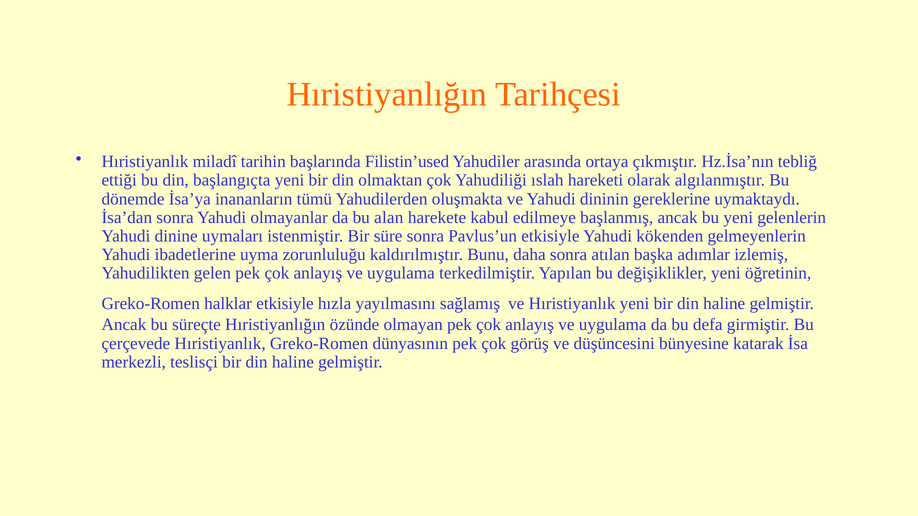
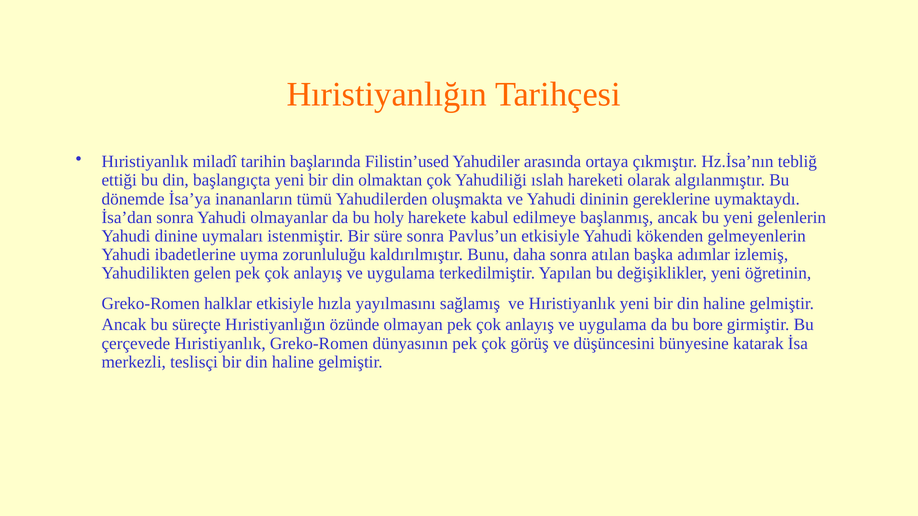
alan: alan -> holy (389, 218)
defa: defa -> bore (708, 325)
